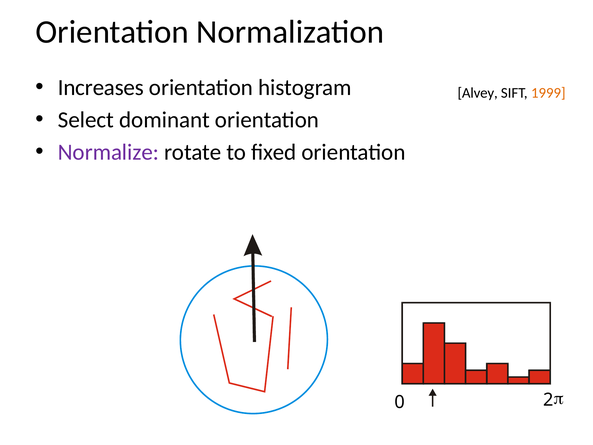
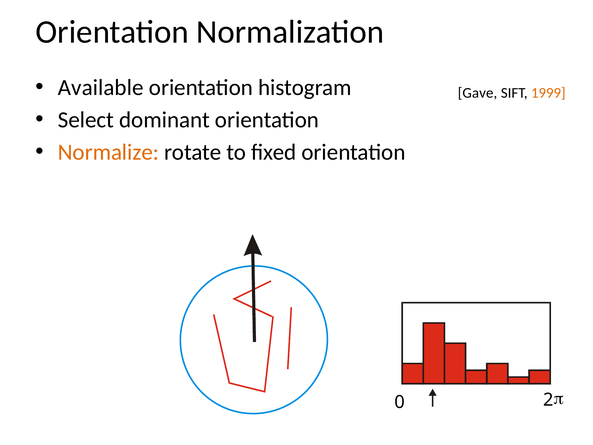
Increases: Increases -> Available (101, 88)
Alvey: Alvey -> Gave (478, 93)
Normalize colour: purple -> orange (108, 152)
